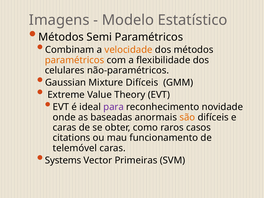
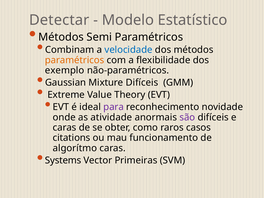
Imagens: Imagens -> Detectar (59, 20)
velocidade colour: orange -> blue (129, 50)
celulares: celulares -> exemplo (65, 70)
baseadas: baseadas -> atividade (111, 117)
são colour: orange -> purple (187, 117)
telemóvel: telemóvel -> algorítmo (75, 148)
